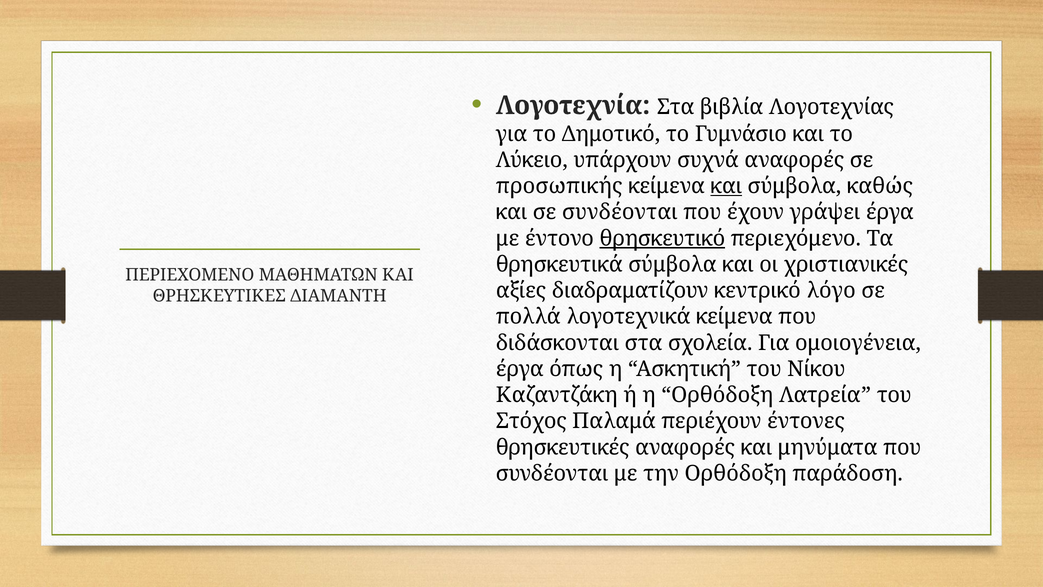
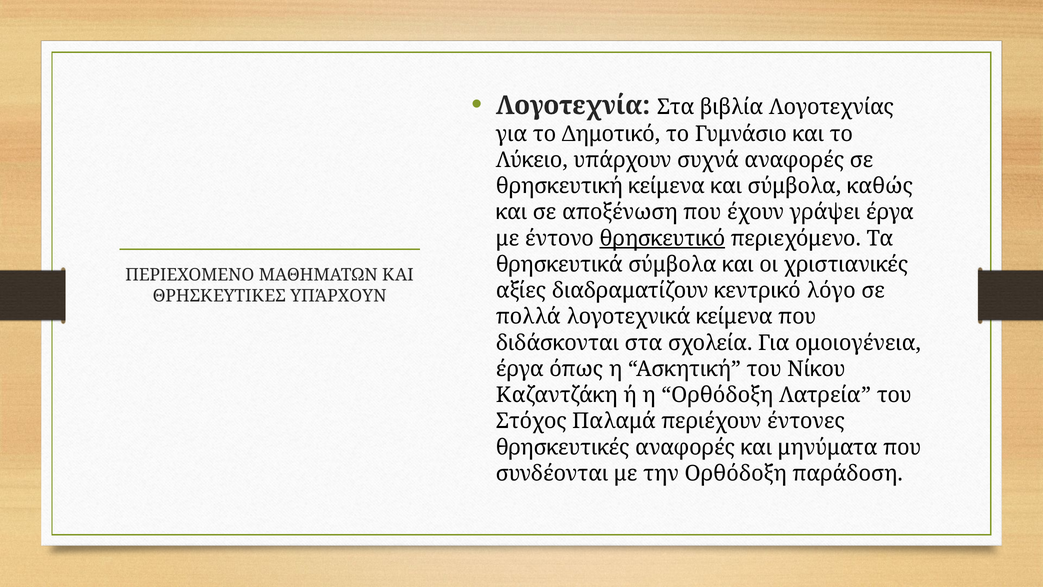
προσωπικής: προσωπικής -> θρησκευτική (559, 186)
και underline: present -> none (726, 186)
σε συνδέονται: συνδέονται -> αποξένωση (620, 212)
ΘΡΗΣΚΕΥΤΙΚΕΣ ΔΙΑΜΑΝΤΗ: ΔΙΑΜΑΝΤΗ -> ΥΠΆΡΧΟΥΝ (338, 296)
